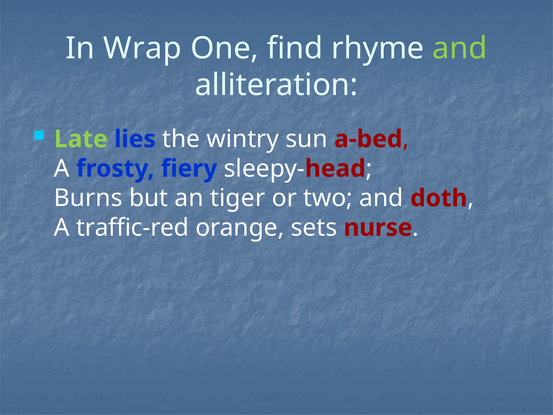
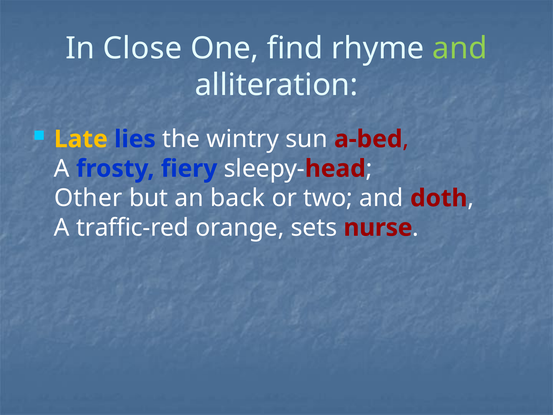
Wrap: Wrap -> Close (142, 48)
Late colour: light green -> yellow (81, 139)
Burns: Burns -> Other (88, 198)
tiger: tiger -> back (238, 198)
